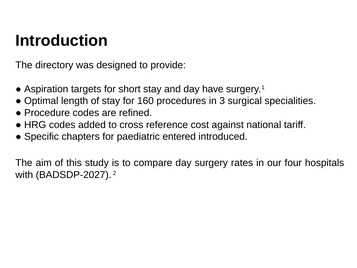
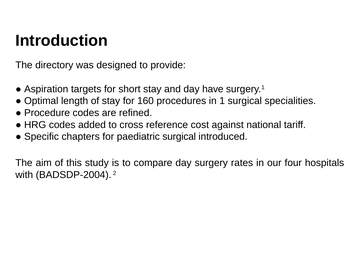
3: 3 -> 1 (222, 101)
paediatric entered: entered -> surgical (179, 137)
BADSDP-2027: BADSDP-2027 -> BADSDP-2004 (74, 175)
